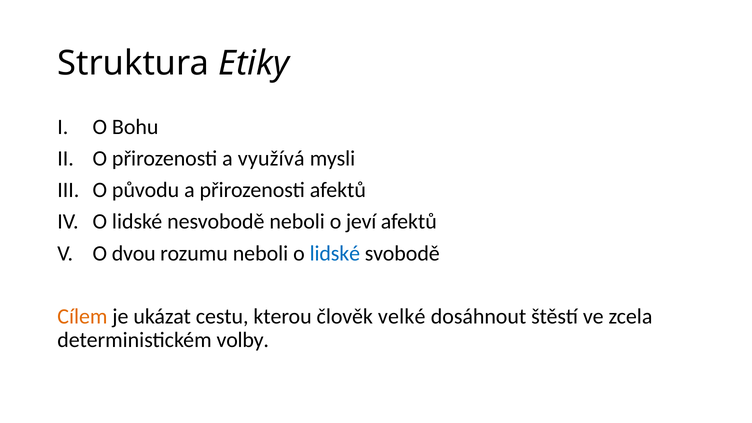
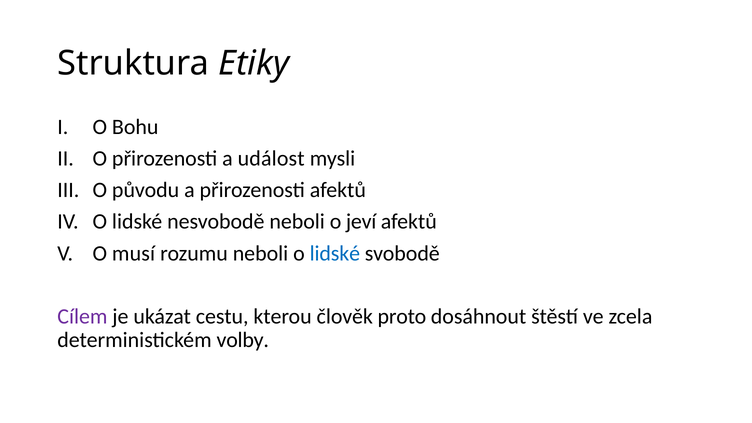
využívá: využívá -> událost (271, 159)
dvou: dvou -> musí (134, 253)
Cílem colour: orange -> purple (82, 316)
velké: velké -> proto (402, 316)
